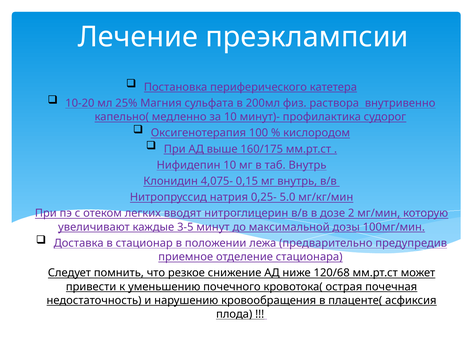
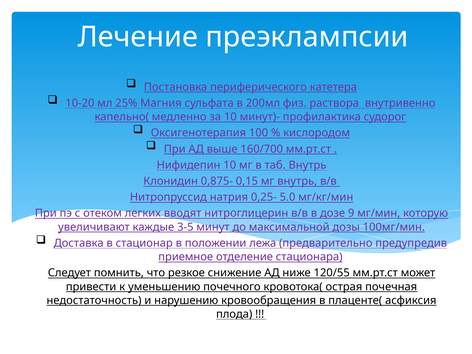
160/175: 160/175 -> 160/700 (262, 149)
4,075-: 4,075- -> 0,875- (217, 181)
2: 2 -> 9 (351, 213)
120/68: 120/68 -> 120/55 (332, 273)
